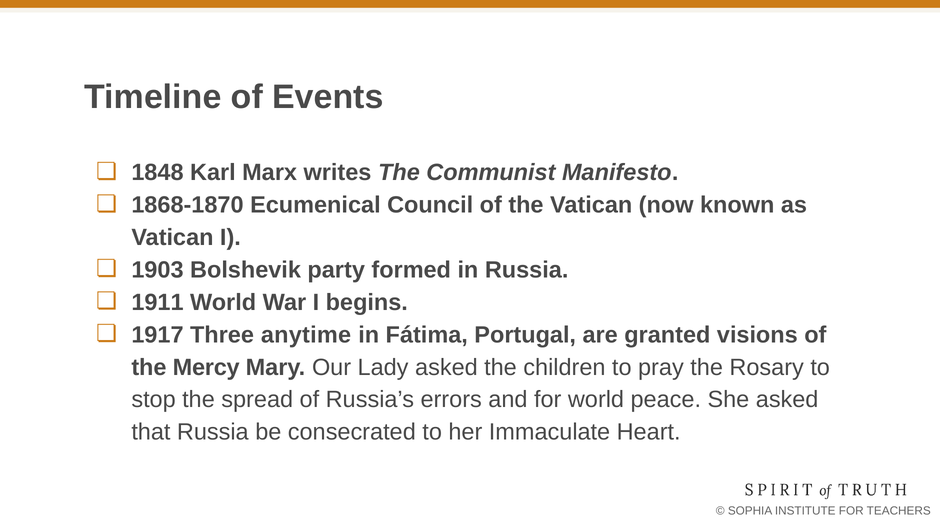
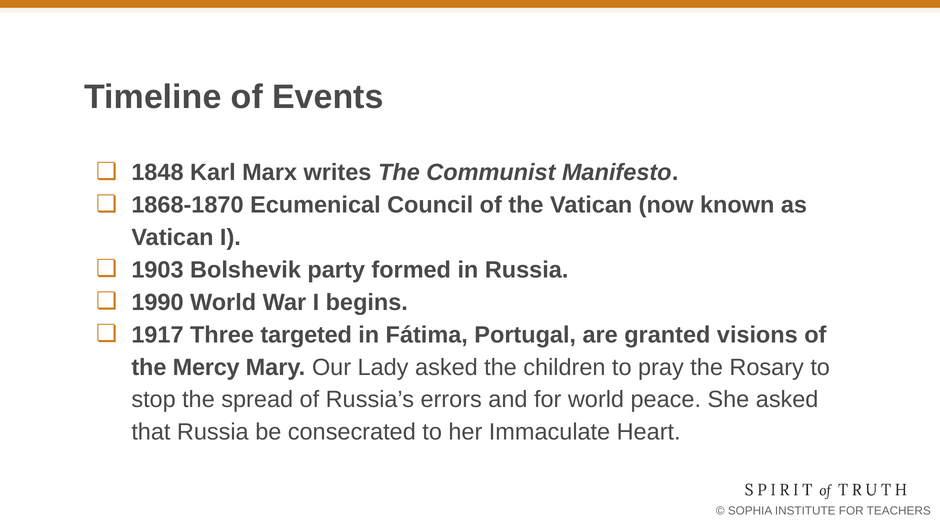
1911: 1911 -> 1990 (157, 302)
anytime: anytime -> targeted (306, 335)
